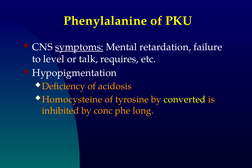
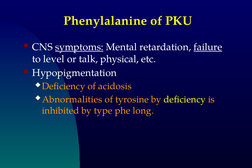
failure underline: none -> present (208, 47)
requires: requires -> physical (120, 59)
Homocysteine: Homocysteine -> Abnormalities (72, 99)
by converted: converted -> deficiency (185, 99)
conc: conc -> type (103, 111)
